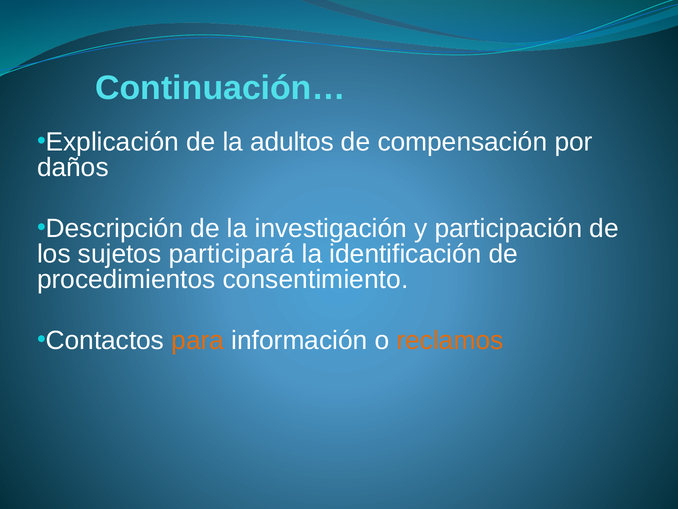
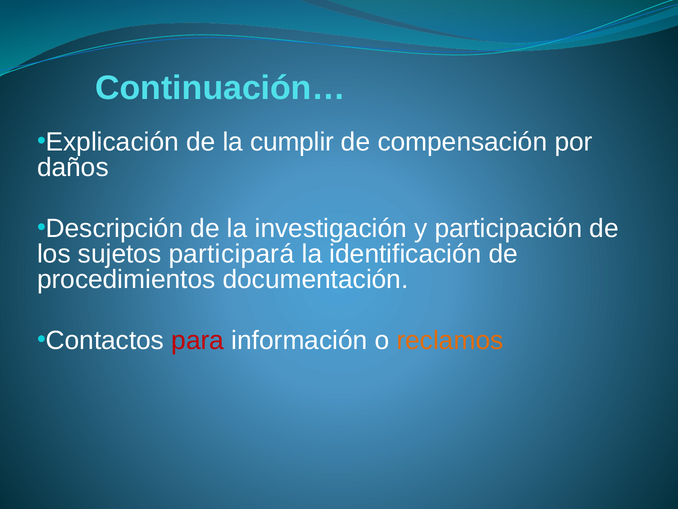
adultos: adultos -> cumplir (292, 142)
consentimiento: consentimiento -> documentación (316, 279)
para colour: orange -> red (198, 340)
